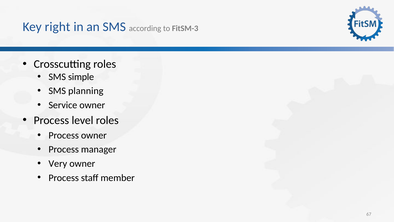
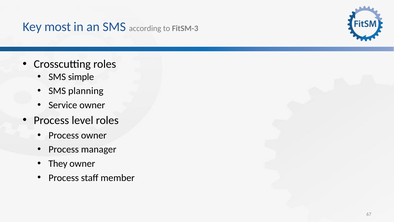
right: right -> most (58, 27)
Very: Very -> They (58, 163)
